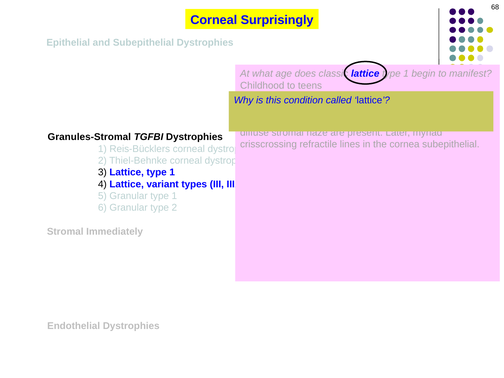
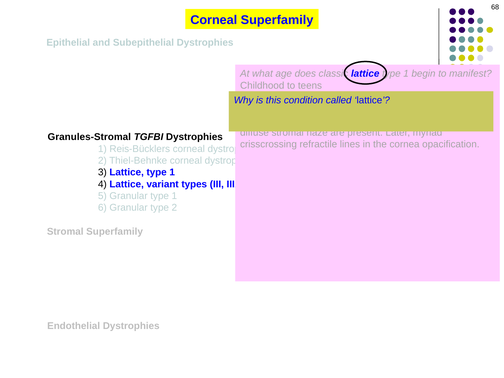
Corneal Surprisingly: Surprisingly -> Superfamily (277, 20)
cornea subepithelial: subepithelial -> opacification (451, 144)
Stromal Immediately: Immediately -> Superfamily (115, 232)
